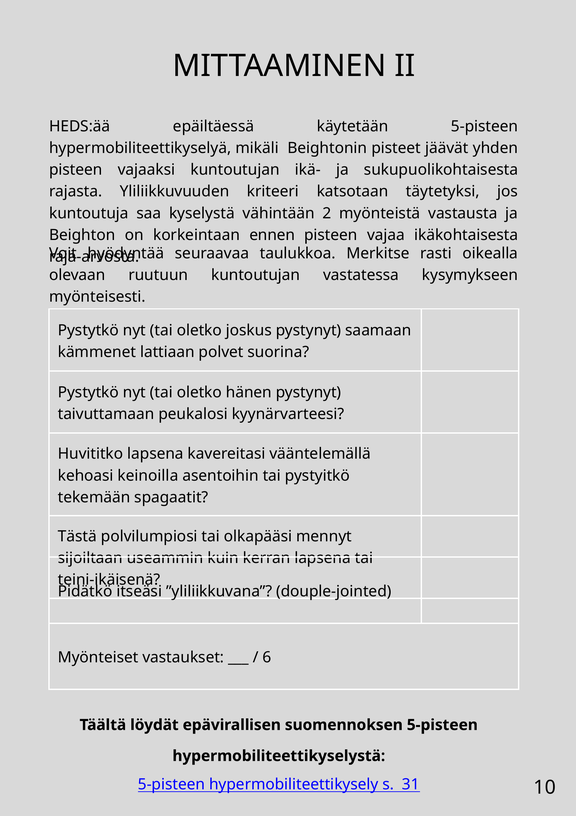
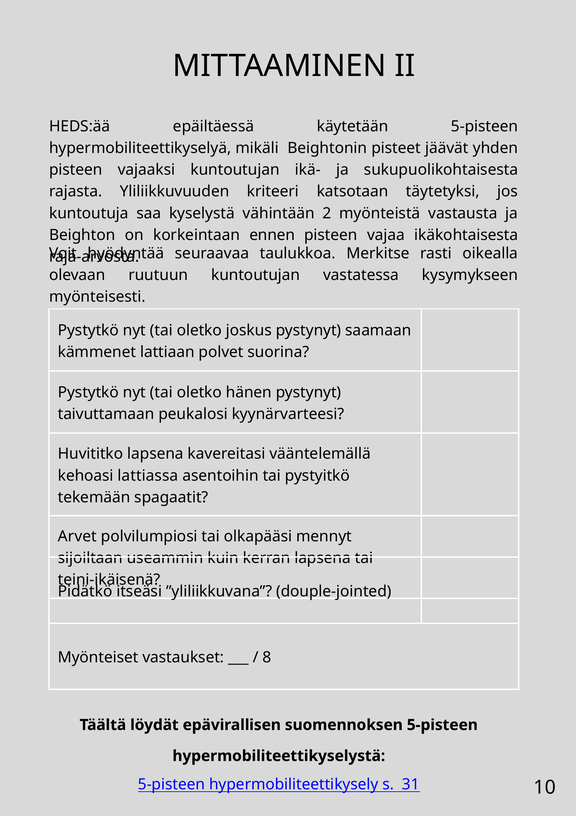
keinoilla: keinoilla -> lattiassa (148, 475)
Tästä: Tästä -> Arvet (77, 536)
6: 6 -> 8 (267, 657)
